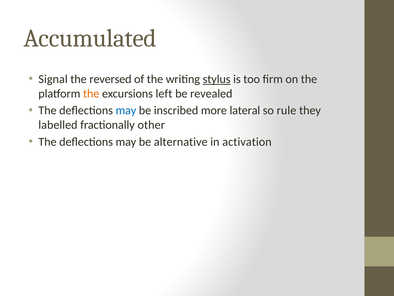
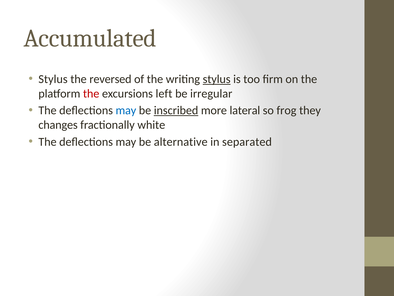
Signal: Signal -> Stylus (53, 79)
the colour: orange -> red (91, 93)
revealed: revealed -> irregular (211, 93)
inscribed underline: none -> present (176, 110)
rule: rule -> frog (286, 110)
labelled: labelled -> changes (58, 125)
other: other -> white (151, 125)
activation: activation -> separated (247, 142)
